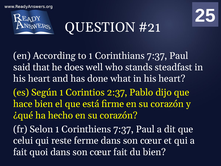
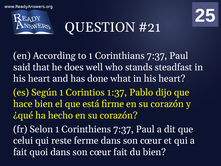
2:37: 2:37 -> 1:37 (117, 92)
